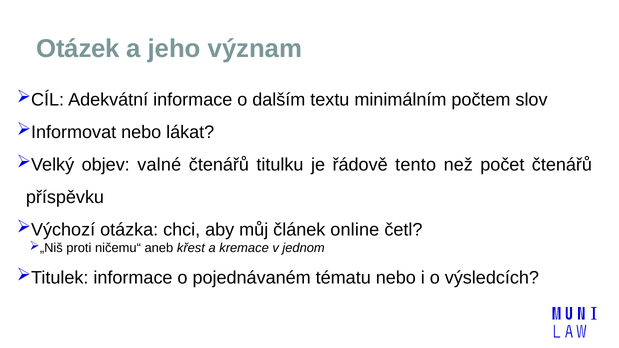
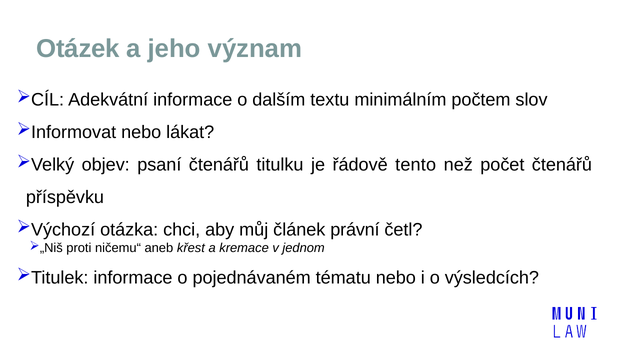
valné: valné -> psaní (159, 165)
online: online -> právní (355, 230)
